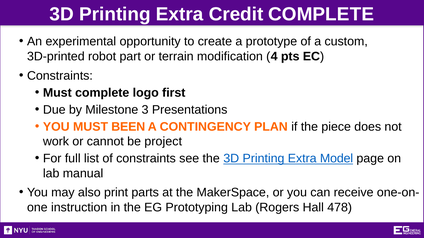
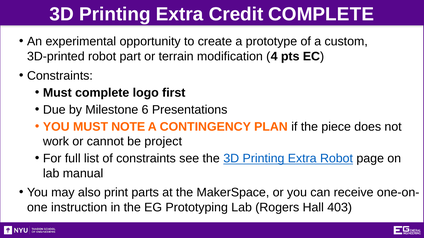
3: 3 -> 6 (145, 110)
BEEN: BEEN -> NOTE (128, 127)
Extra Model: Model -> Robot (336, 159)
478: 478 -> 403 (340, 208)
